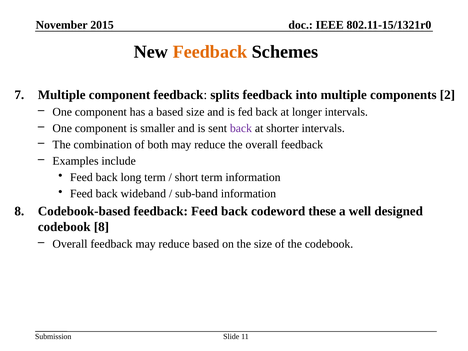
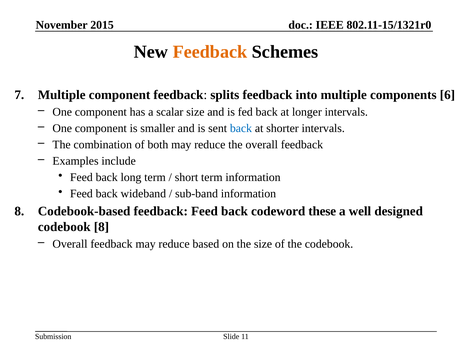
2: 2 -> 6 (447, 95)
a based: based -> scalar (170, 112)
back colour: purple -> blue (241, 128)
